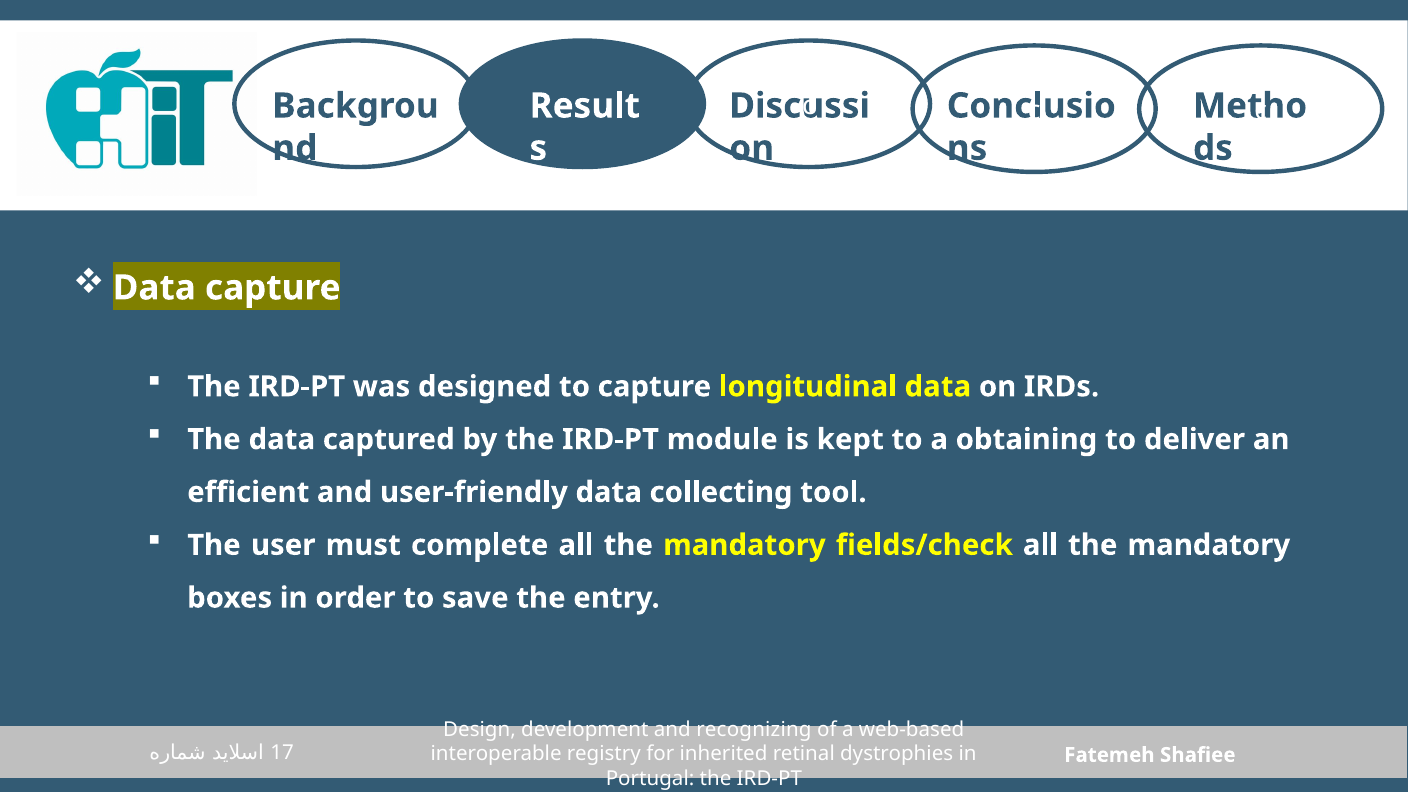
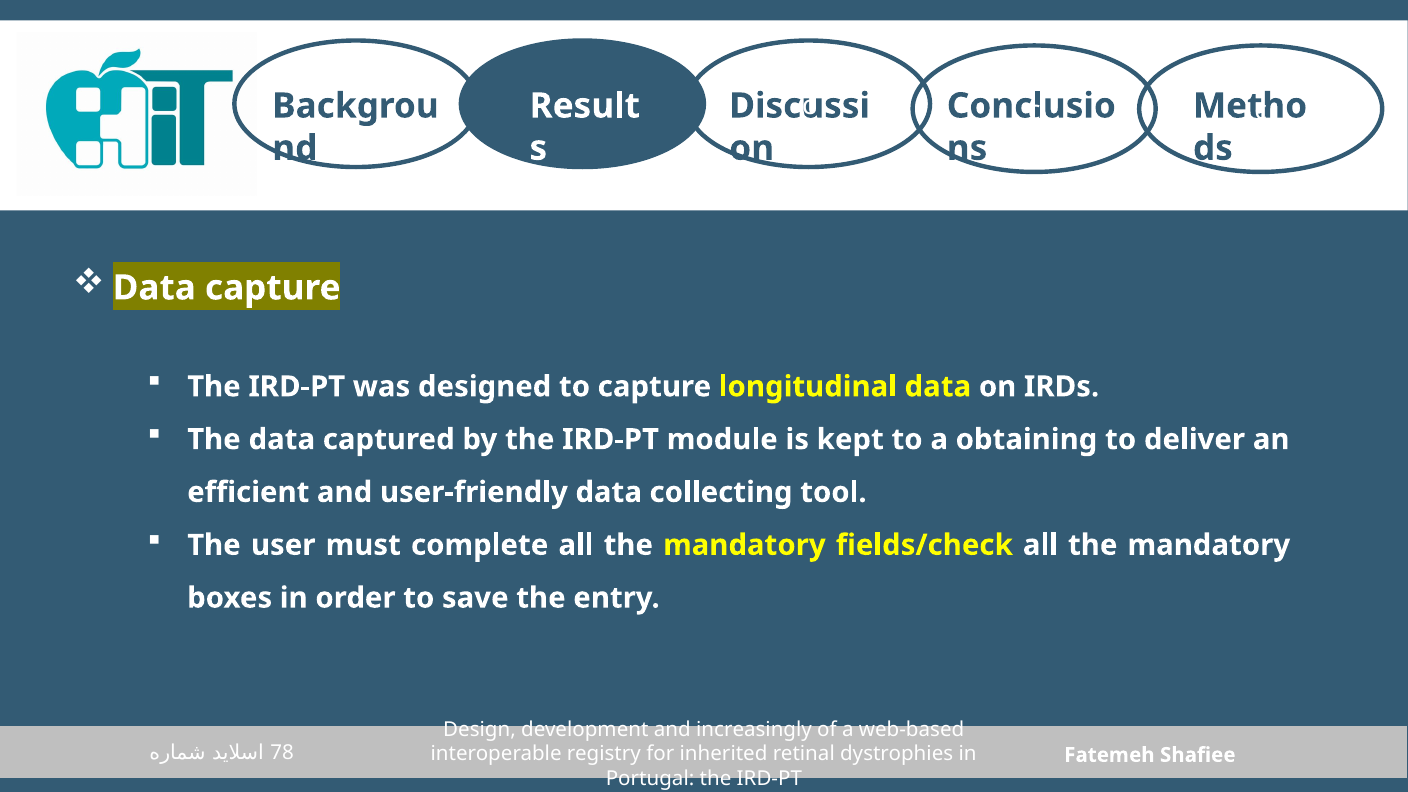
recognizing: recognizing -> increasingly (754, 729)
17: 17 -> 78 (282, 752)
